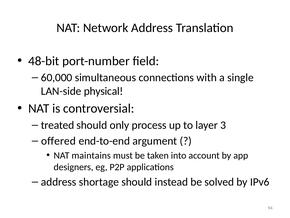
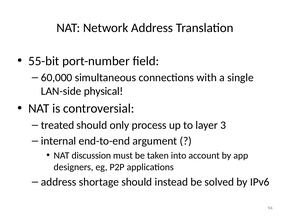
48-bit: 48-bit -> 55-bit (44, 61)
offered: offered -> internal (59, 141)
maintains: maintains -> discussion (91, 155)
